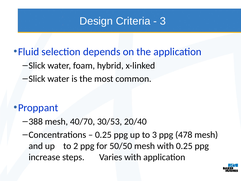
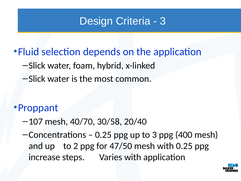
388: 388 -> 107 (36, 121)
30/53: 30/53 -> 30/58 (110, 121)
478: 478 -> 400 (184, 135)
50/50: 50/50 -> 47/50 (121, 146)
